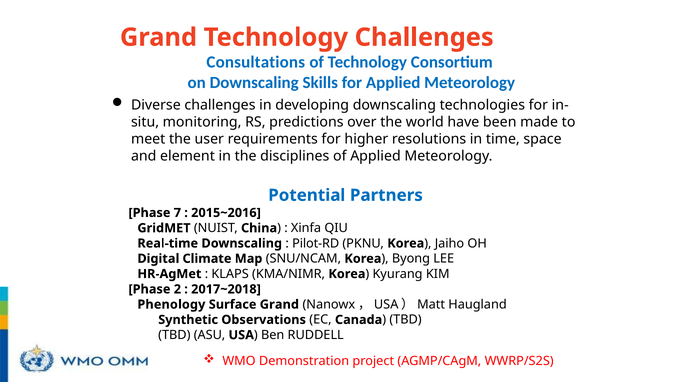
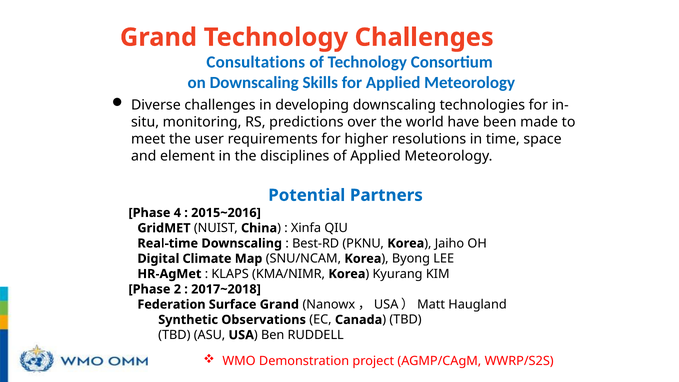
7: 7 -> 4 (177, 213)
Pilot-RD: Pilot-RD -> Best-RD (316, 243)
Phenology: Phenology -> Federation (171, 304)
